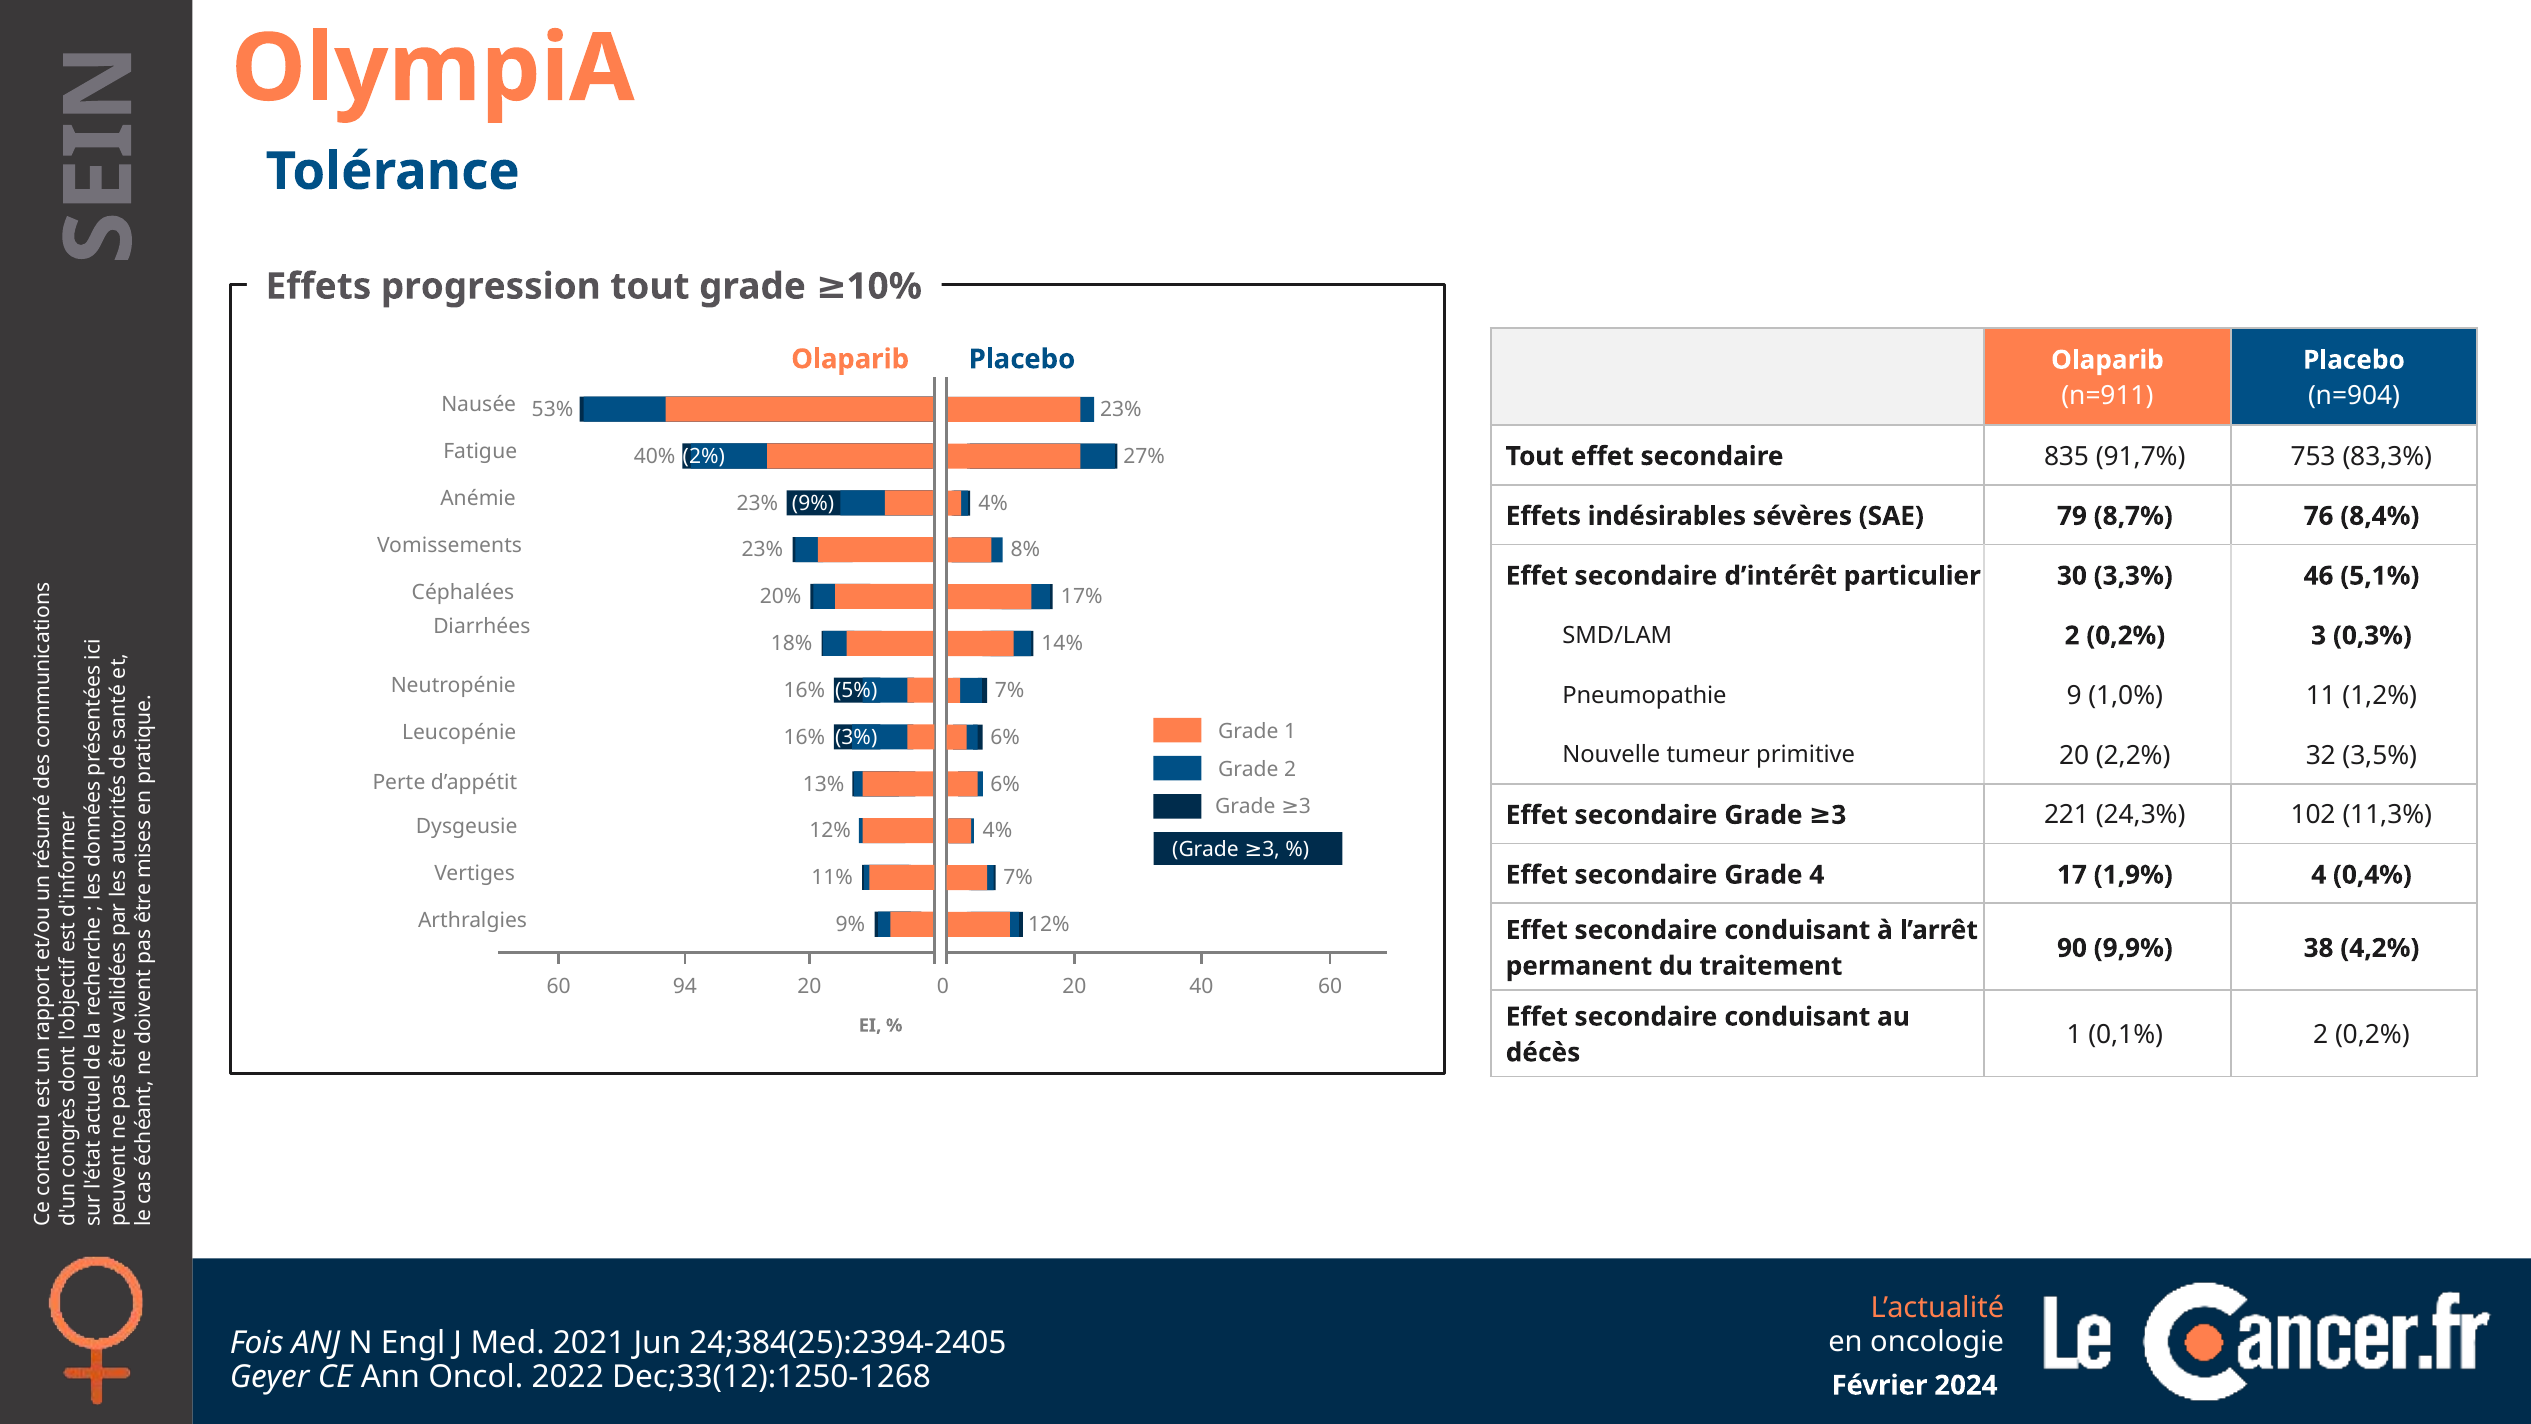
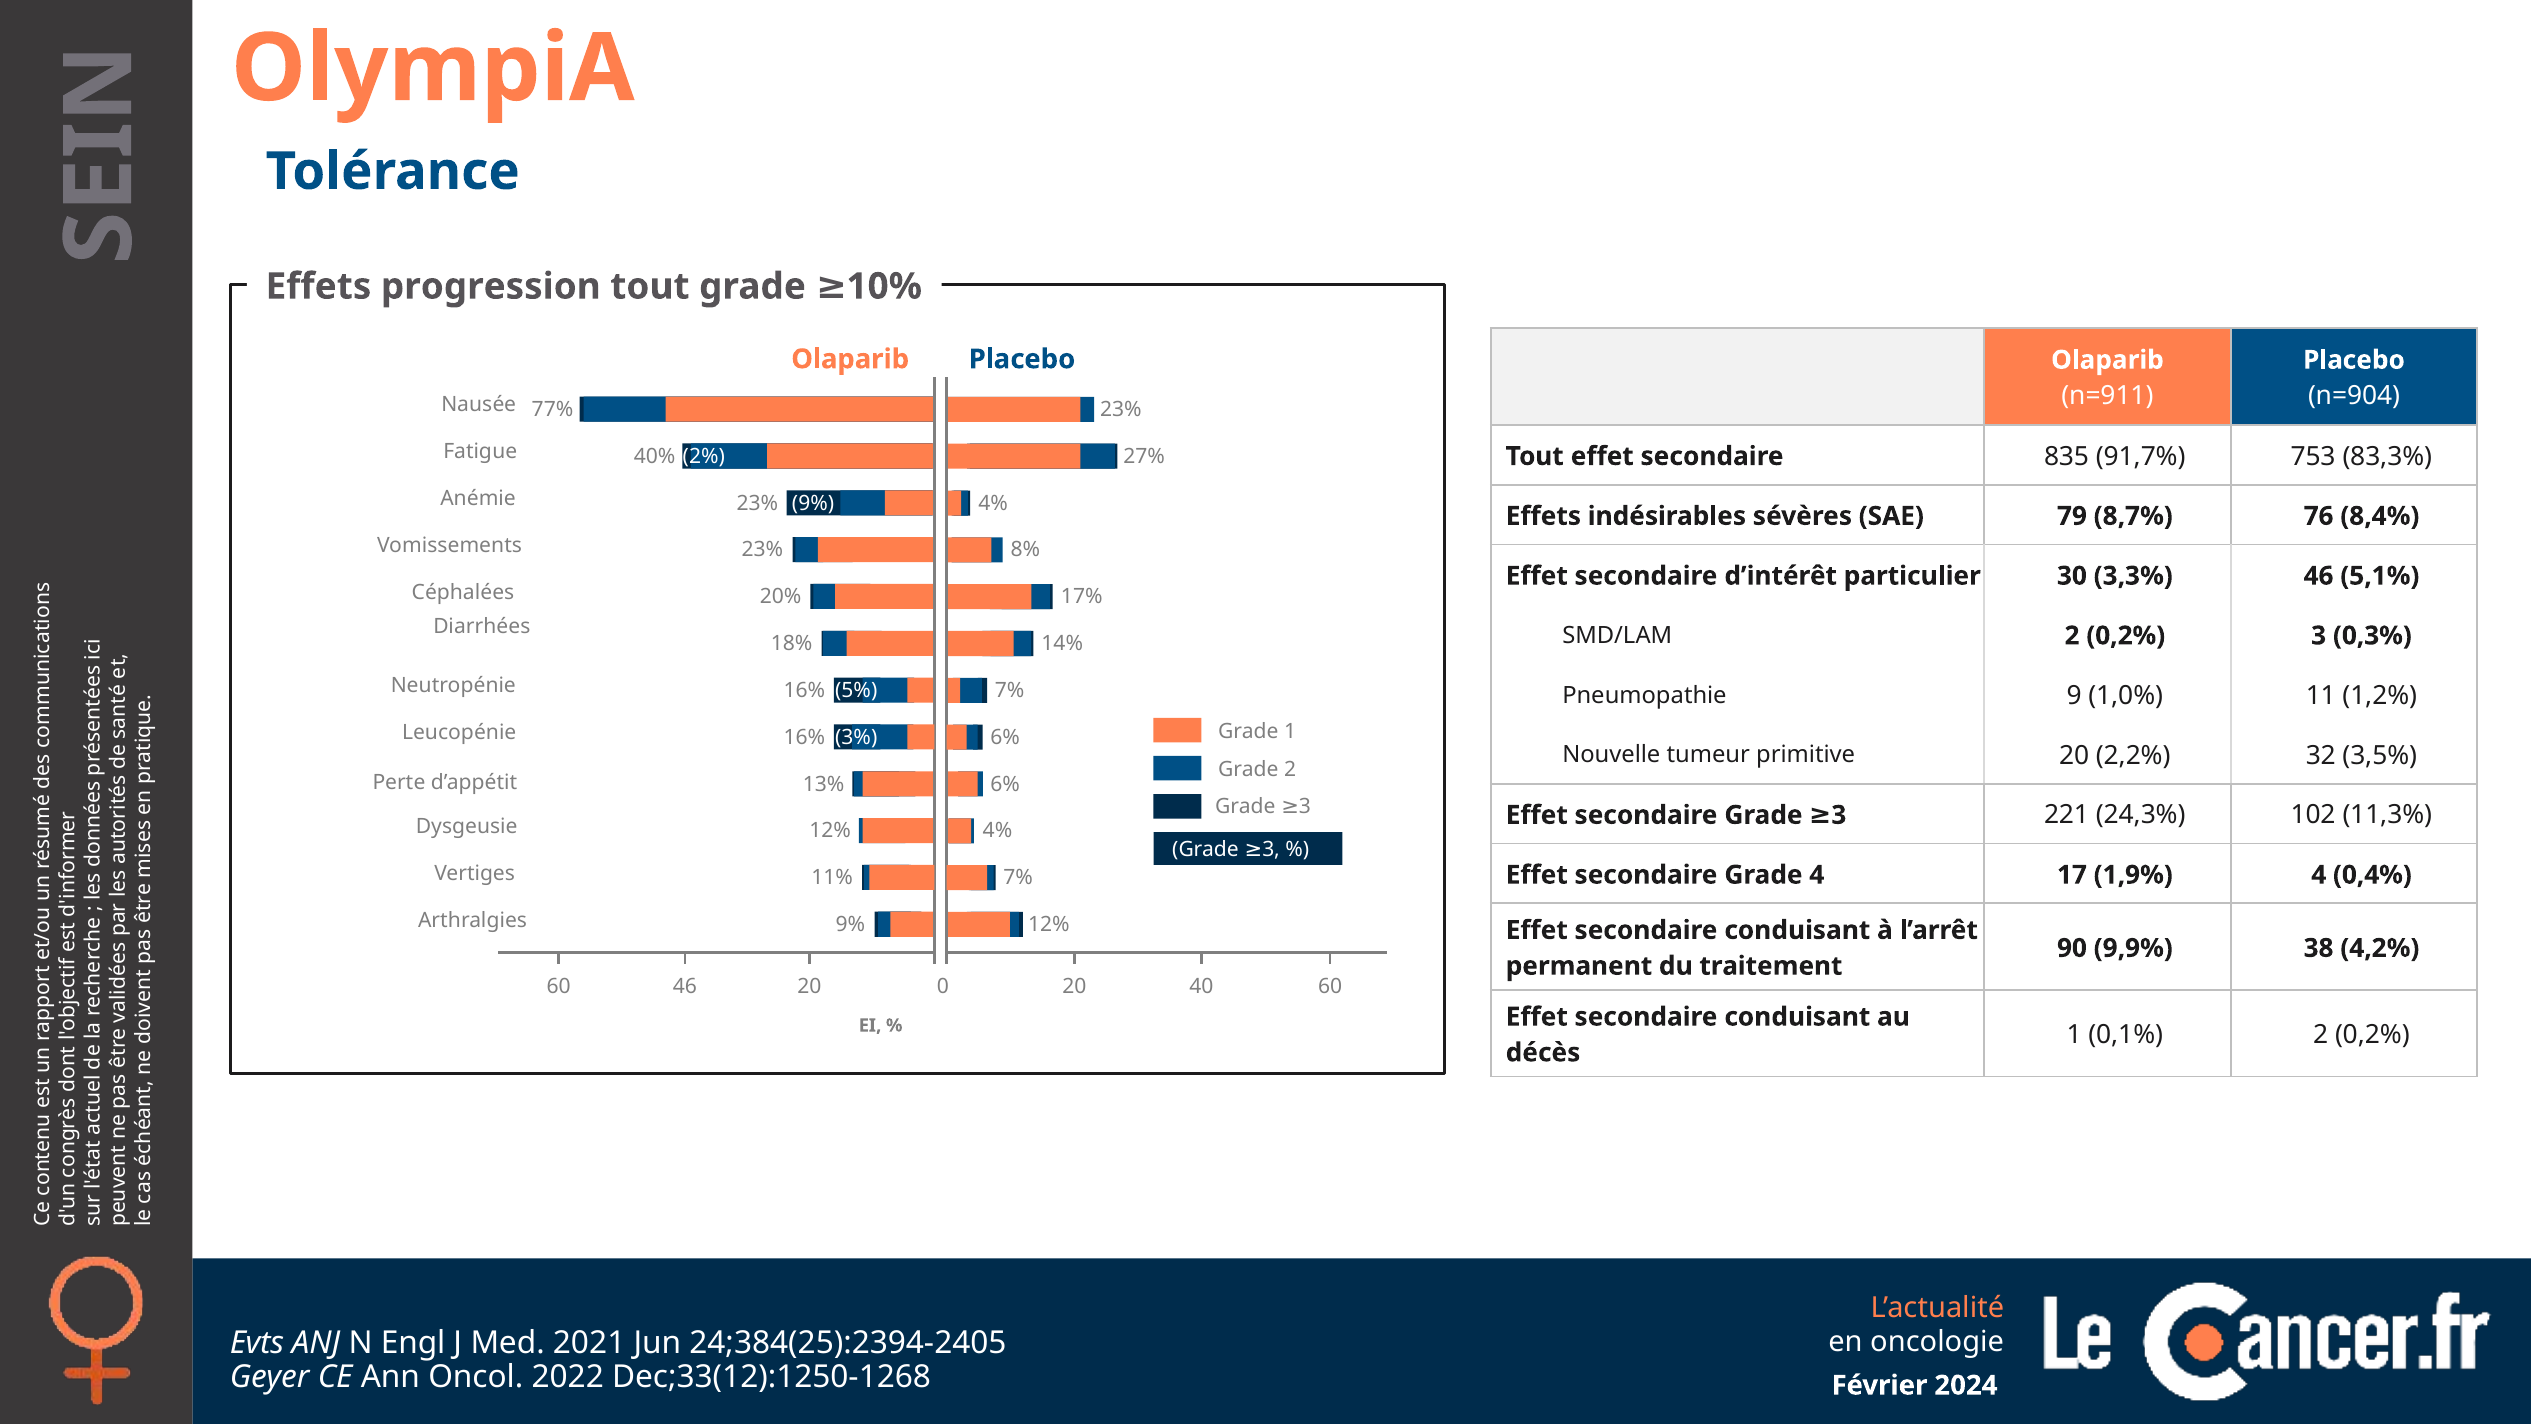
53%: 53% -> 77% (553, 409)
60 94: 94 -> 46 (685, 987)
Fois: Fois -> Evts (257, 1343)
